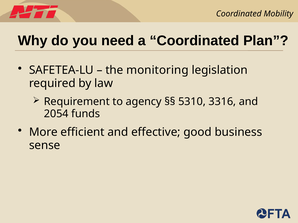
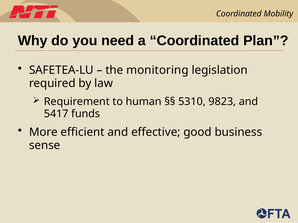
agency: agency -> human (144, 102)
3316: 3316 -> 9823 (222, 102)
2054: 2054 -> 5417 (56, 114)
